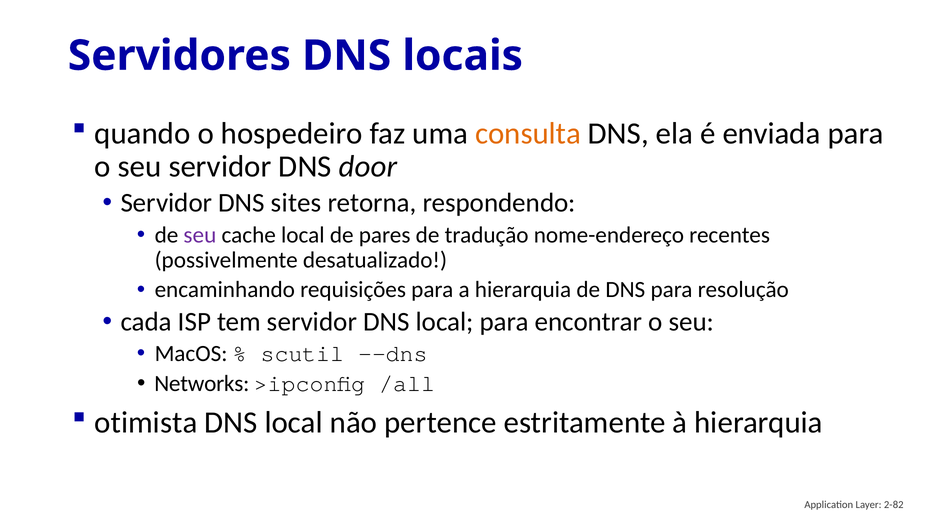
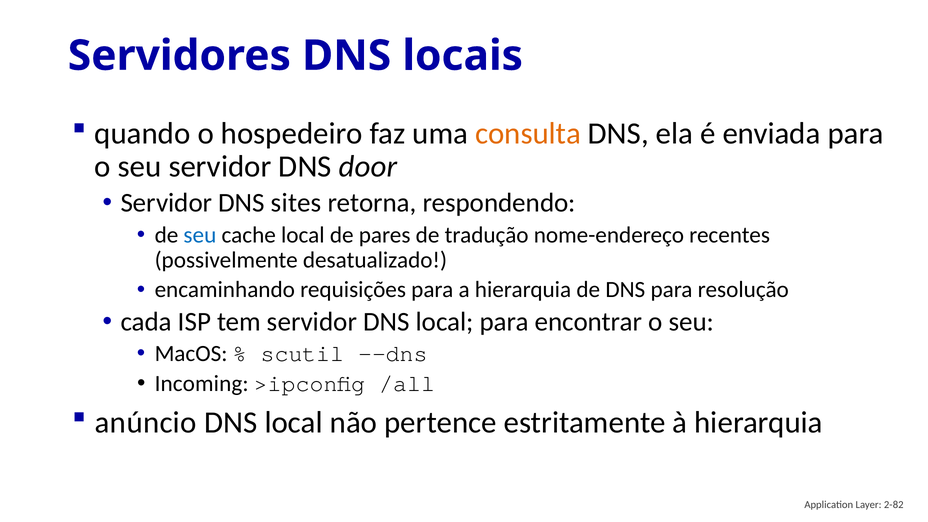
seu colour: purple -> blue (200, 235)
Networks: Networks -> Incoming (202, 384)
otimista: otimista -> anúncio (146, 422)
